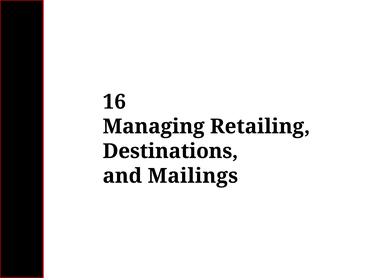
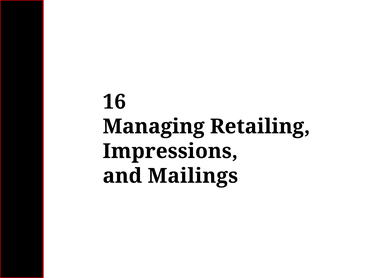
Destinations: Destinations -> Impressions (170, 151)
